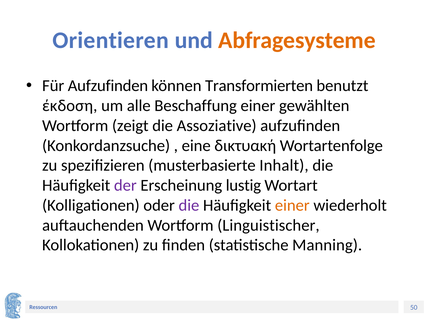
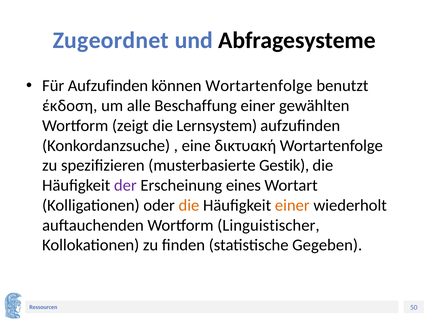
Orientieren: Orientieren -> Zugeordnet (111, 40)
Abfragesysteme colour: orange -> black (297, 40)
können Transformierten: Transformierten -> Wortartenfolge (259, 86)
Assoziative: Assoziative -> Lernsystem (217, 126)
Inhalt: Inhalt -> Gestik (284, 166)
lustig: lustig -> eines (243, 186)
die colour: purple -> orange (189, 205)
Manning: Manning -> Gegeben (327, 245)
